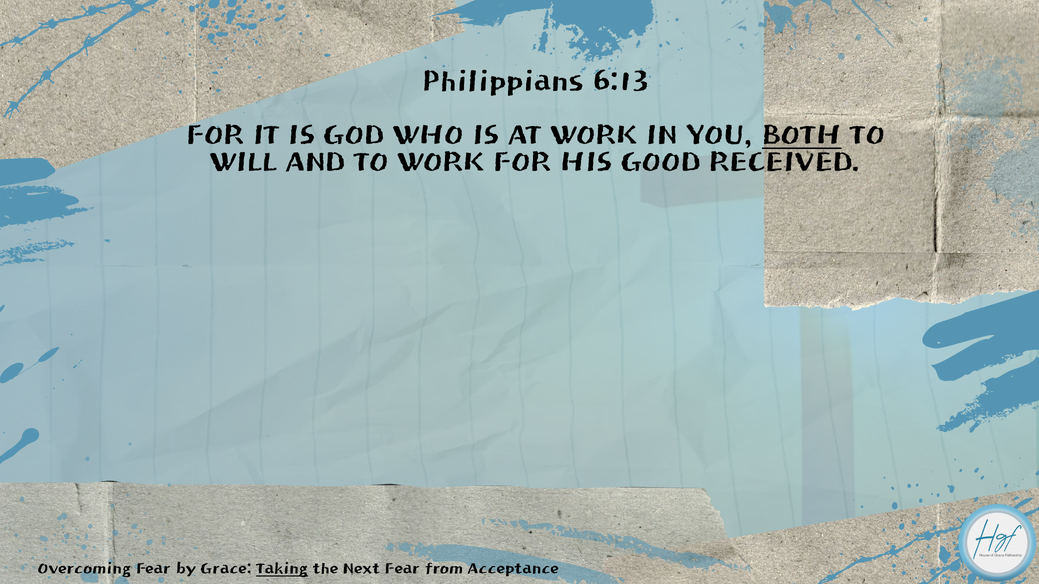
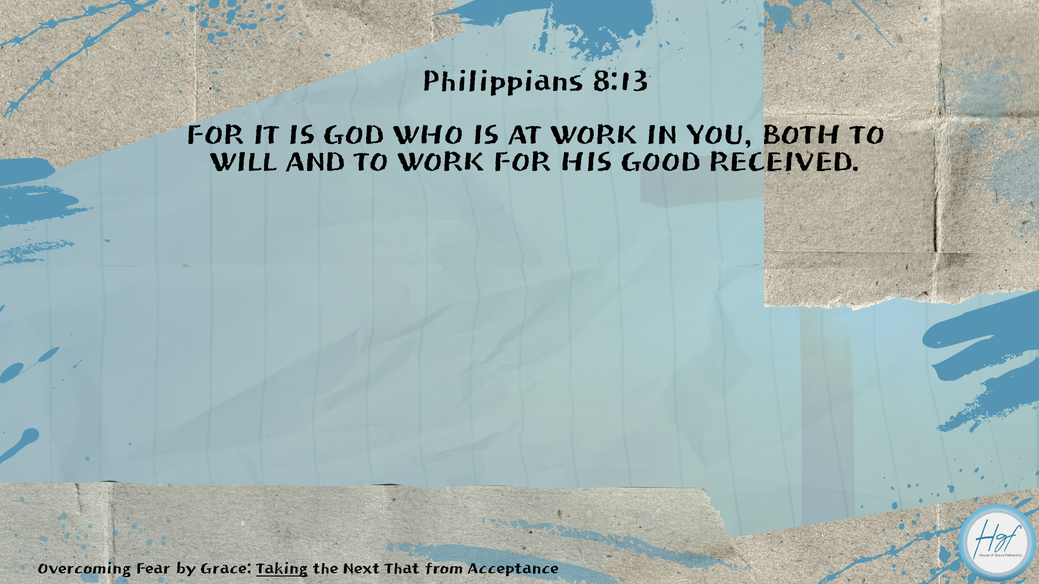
6:13: 6:13 -> 8:13 (621, 82)
BOTH underline: present -> none (802, 135)
Next Fear: Fear -> That (402, 569)
